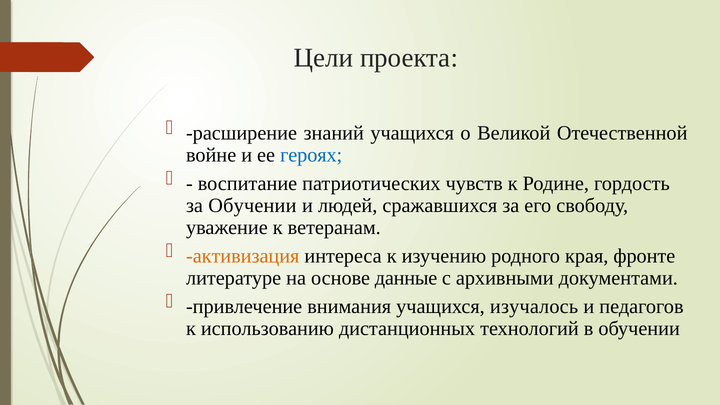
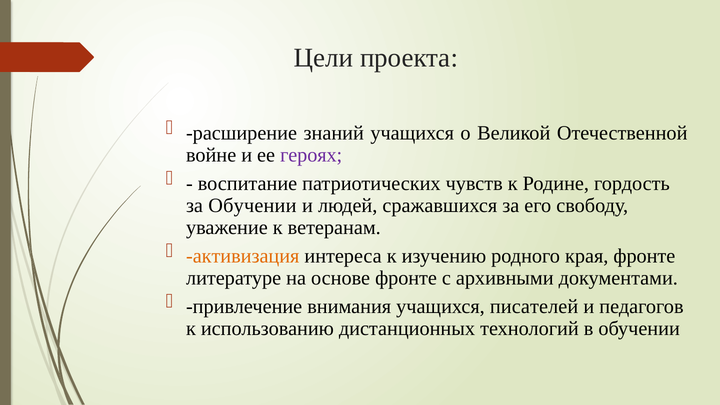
героях colour: blue -> purple (311, 155)
основе данные: данные -> фронте (406, 278)
изучалось: изучалось -> писателей (534, 307)
